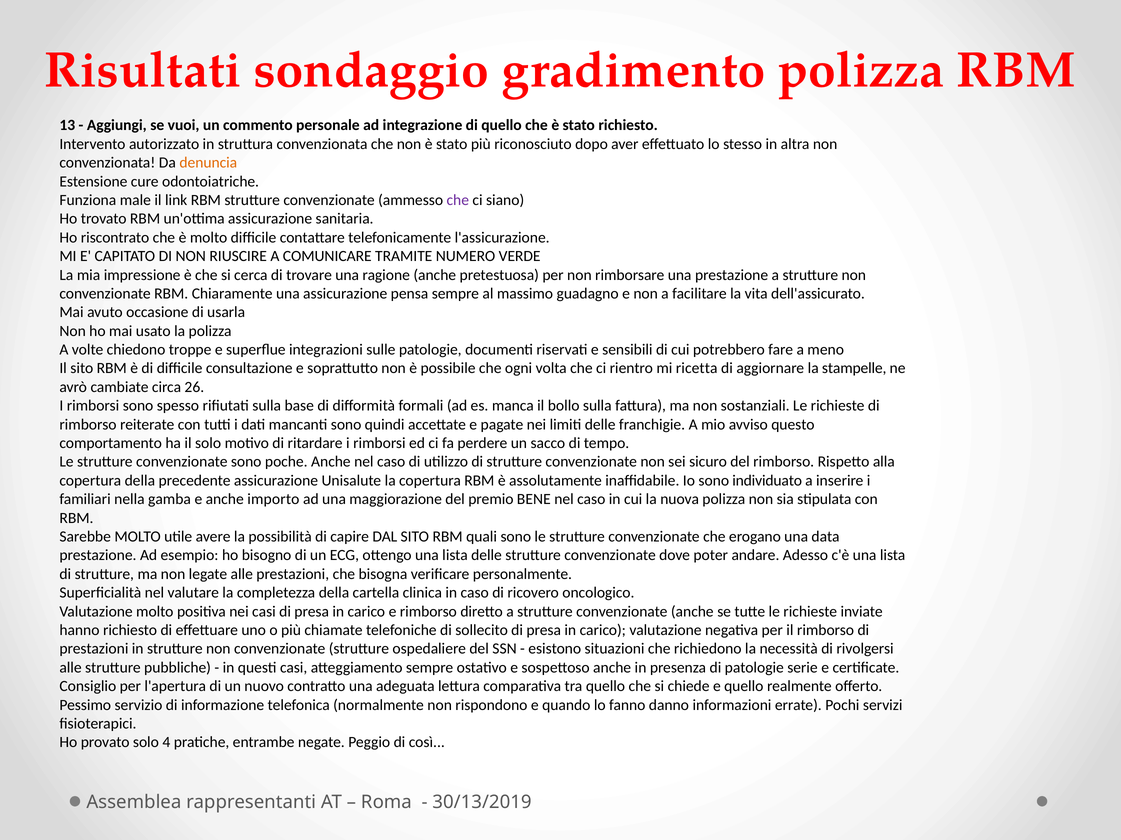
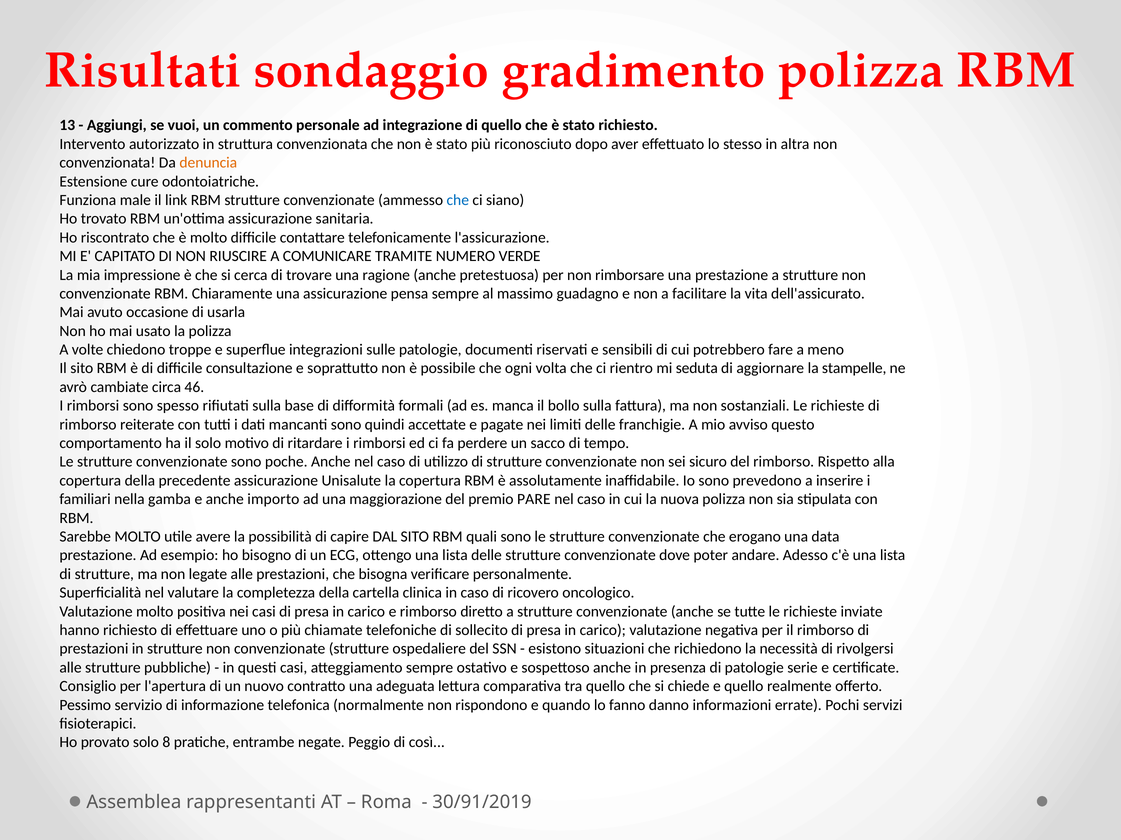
che colour: purple -> blue (458, 200)
ricetta: ricetta -> seduta (697, 369)
26: 26 -> 46 (194, 387)
individuato: individuato -> prevedono (767, 481)
BENE: BENE -> PARE (534, 500)
4: 4 -> 8 (166, 743)
30/13/2019: 30/13/2019 -> 30/91/2019 (482, 803)
